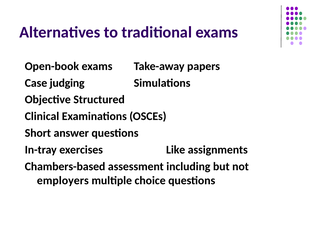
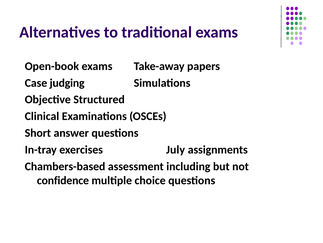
Like: Like -> July (176, 149)
employers: employers -> confidence (63, 180)
